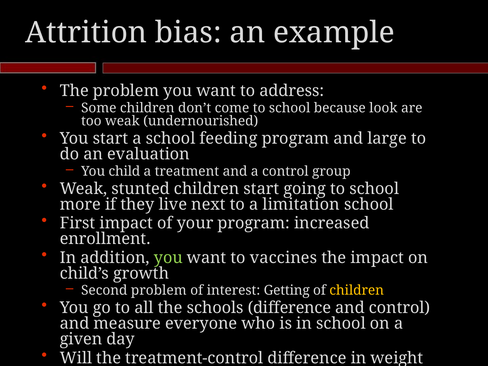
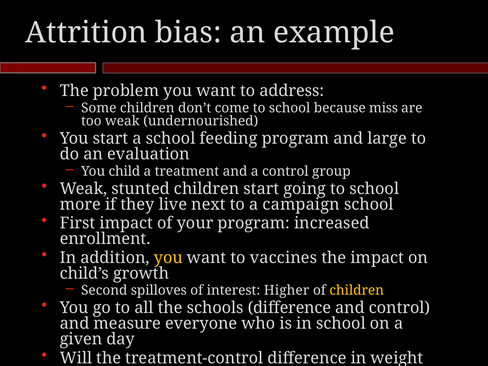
look: look -> miss (383, 108)
limitation: limitation -> campaign (301, 204)
you colour: light green -> yellow (168, 258)
Second problem: problem -> spilloves (159, 290)
Getting: Getting -> Higher (287, 290)
